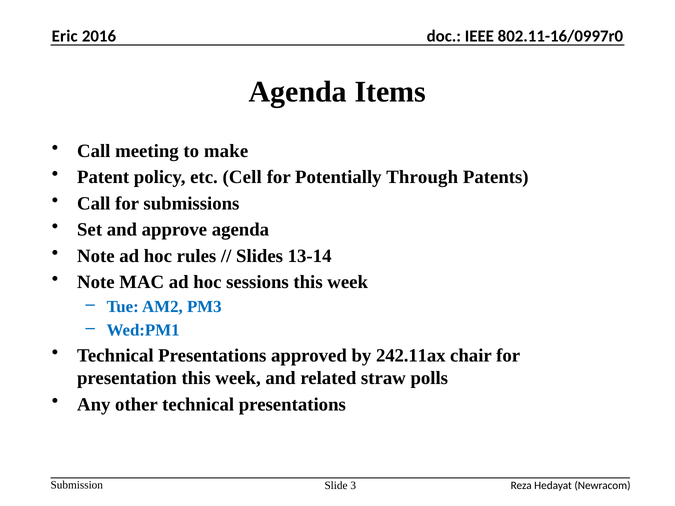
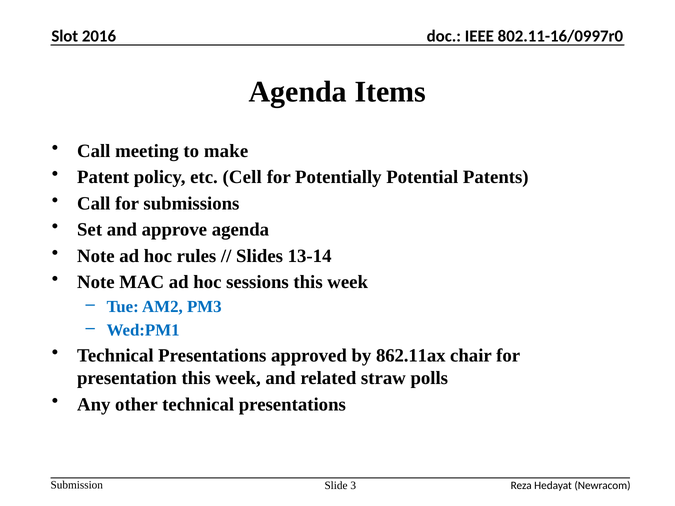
Eric: Eric -> Slot (65, 36)
Through: Through -> Potential (422, 177)
242.11ax: 242.11ax -> 862.11ax (411, 356)
